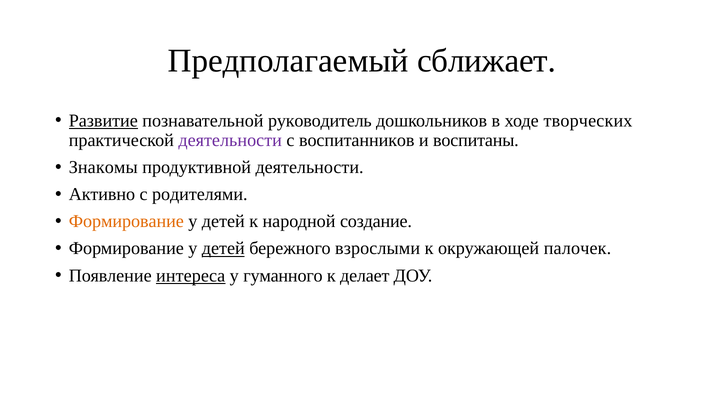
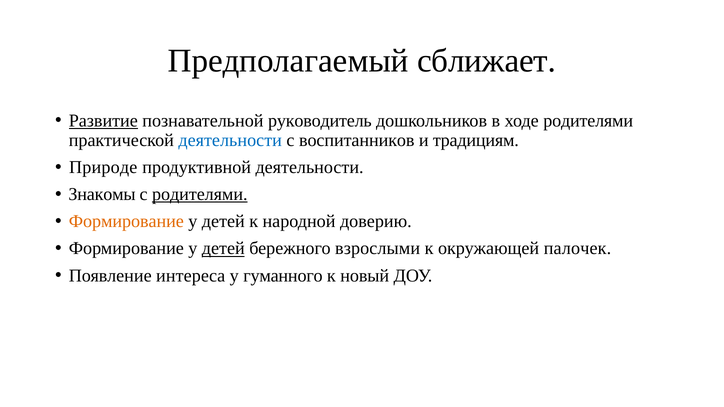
ходе творческих: творческих -> родителями (588, 121)
деятельности colour: purple -> blue (230, 140)
воспитаны: воспитаны -> традициям (476, 140)
Знакомы: Знакомы -> Природе (103, 167)
Активно: Активно -> Знакомы (102, 195)
родителями underline: none -> present (200, 195)
создание: создание -> доверию (376, 222)
интереса underline: present -> none (191, 276)
делает: делает -> новый (365, 276)
